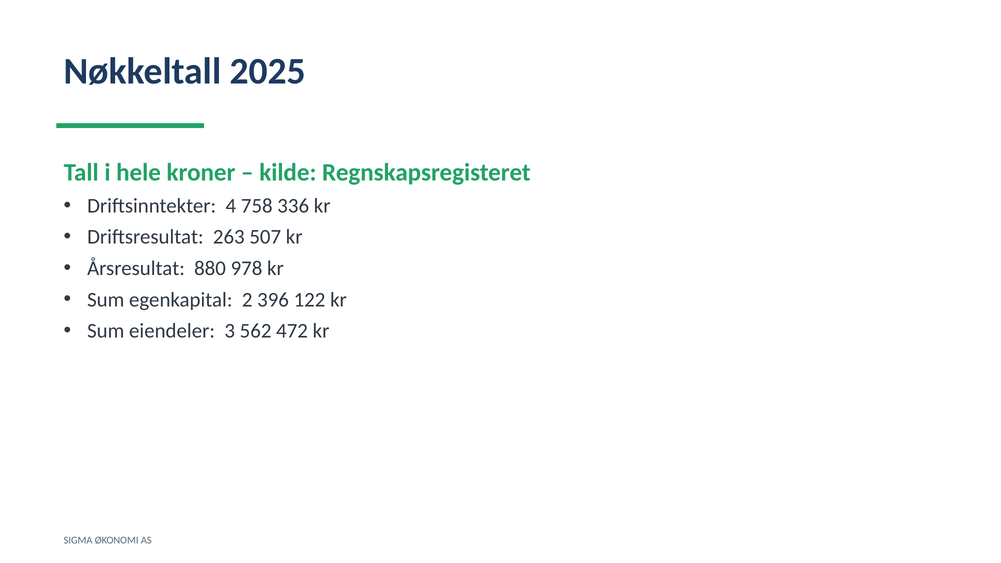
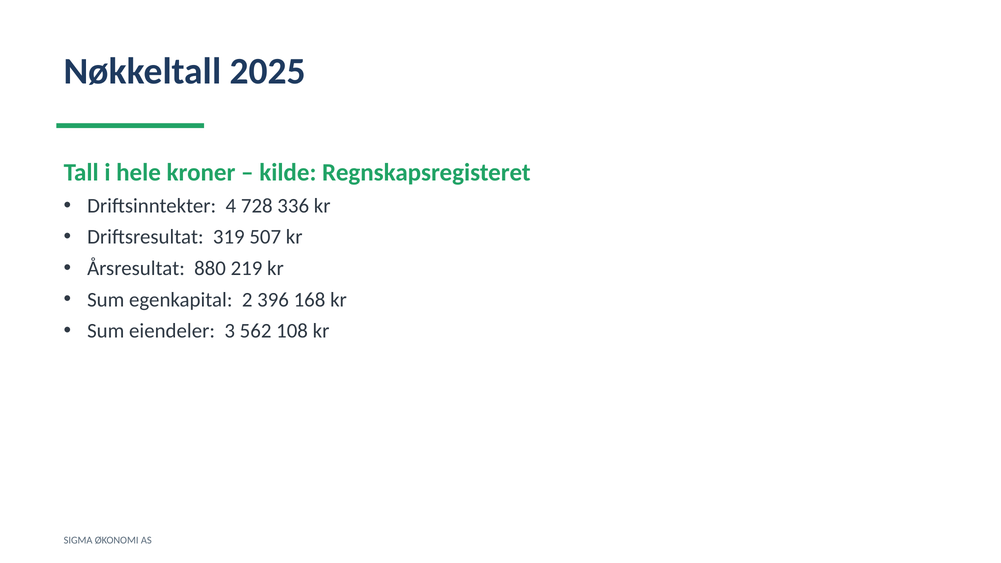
758: 758 -> 728 (257, 206)
263: 263 -> 319 (229, 237)
978: 978 -> 219 (247, 268)
122: 122 -> 168 (310, 300)
472: 472 -> 108 (292, 331)
